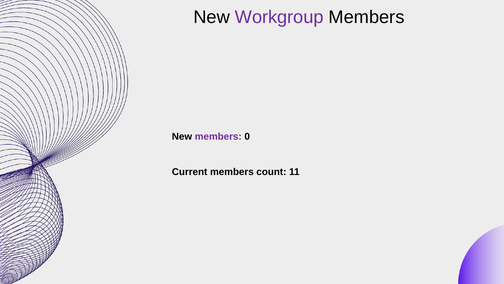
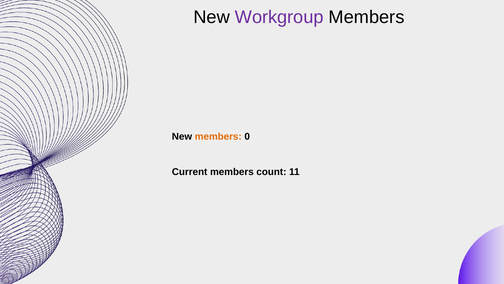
members colour: purple -> orange (218, 136)
